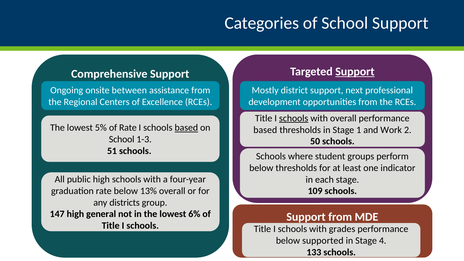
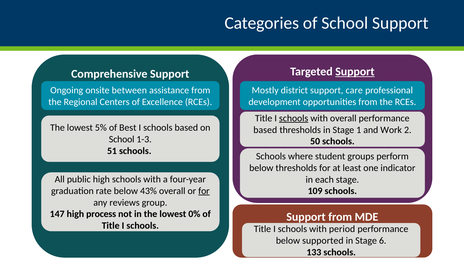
next: next -> care (354, 90)
of Rate: Rate -> Best (128, 128)
based underline: present -> none (186, 128)
13%: 13% -> 43% (148, 191)
for underline: none -> present (204, 191)
districts: districts -> reviews (125, 202)
general: general -> process (101, 214)
6%: 6% -> 0% (194, 214)
grades: grades -> period (342, 229)
4: 4 -> 6 (383, 241)
